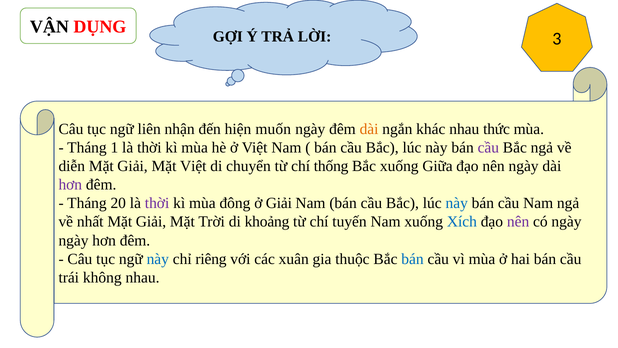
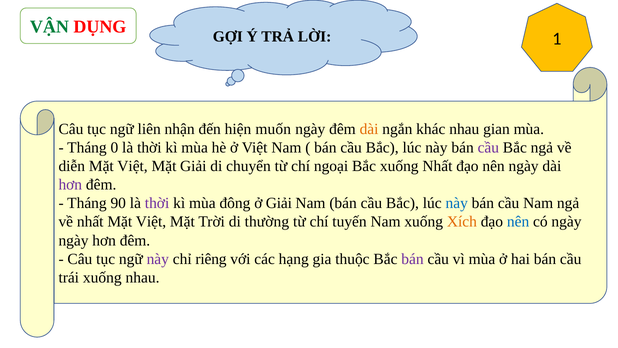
VẬN colour: black -> green (49, 27)
3: 3 -> 1 (557, 39)
thức: thức -> gian (496, 129)
1: 1 -> 0 (114, 147)
Giải: Giải -> Việt (133, 166)
Mặt Việt: Việt -> Giải (193, 166)
thống: thống -> ngoại (331, 166)
xuống Giữa: Giữa -> Nhất (437, 166)
20: 20 -> 90 (118, 203)
Giải: Giải -> Việt (151, 222)
khoảng: khoảng -> thường (267, 222)
Xích colour: blue -> orange (462, 222)
nên colour: purple -> blue (518, 222)
này colour: blue -> purple (158, 259)
xuân: xuân -> hạng (294, 259)
bán colour: blue -> purple (412, 259)
trái không: không -> xuống (102, 277)
